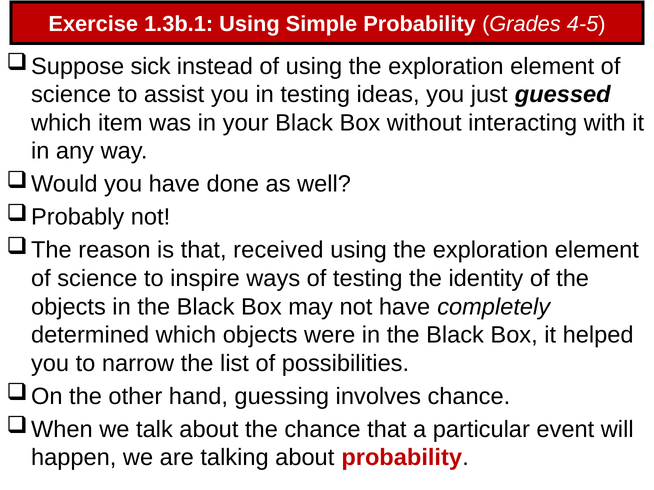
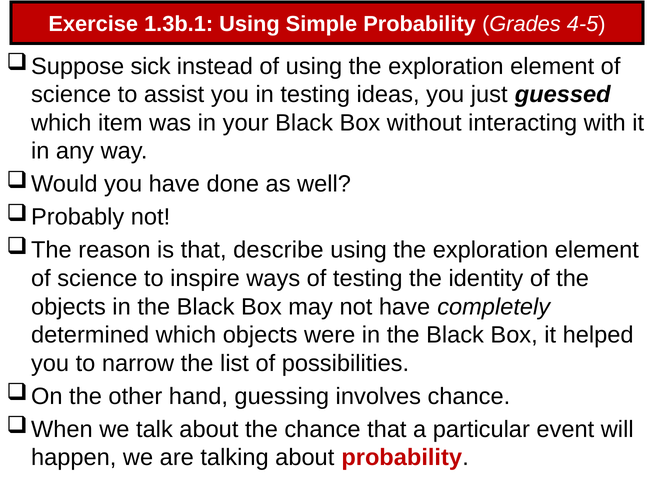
received: received -> describe (278, 250)
